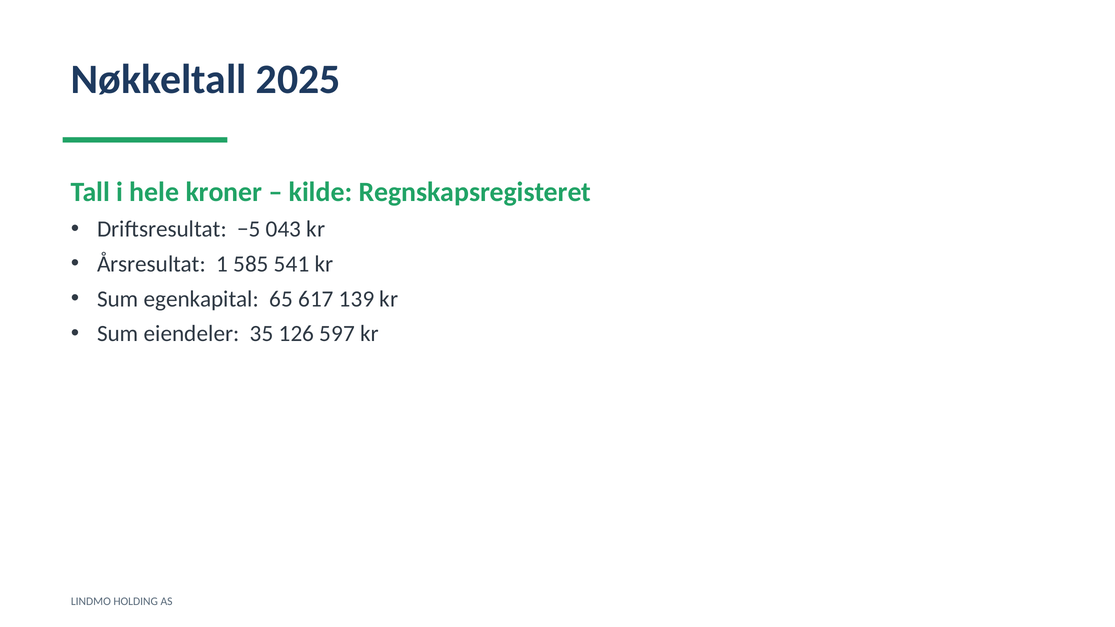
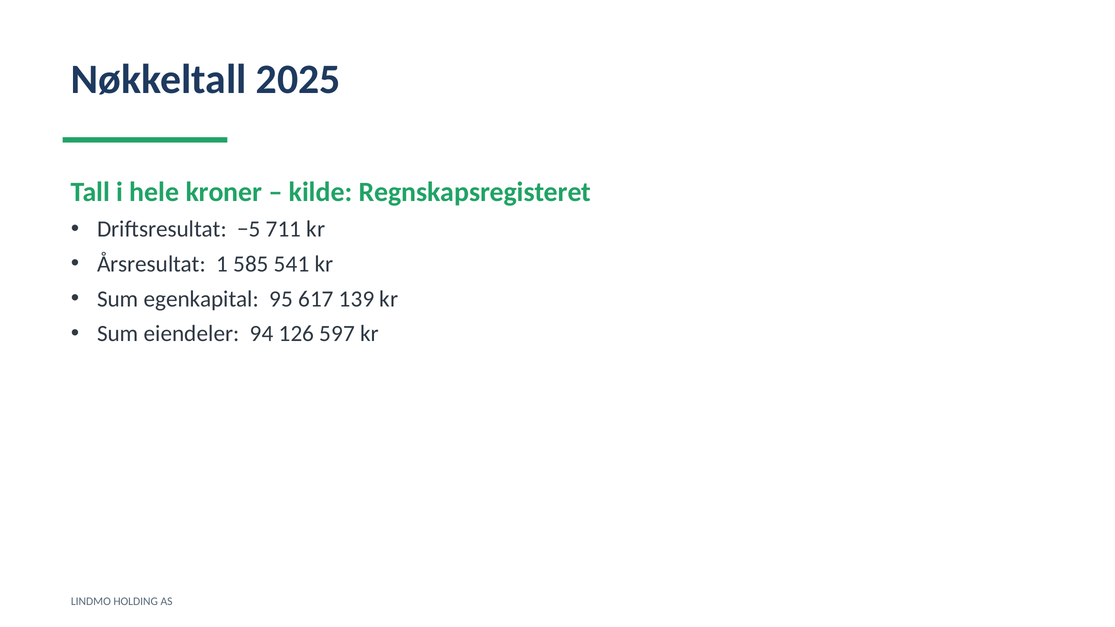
043: 043 -> 711 (283, 229)
65: 65 -> 95 (281, 299)
35: 35 -> 94 (262, 334)
